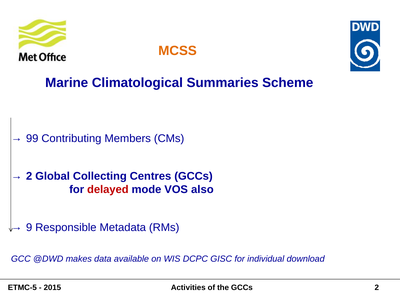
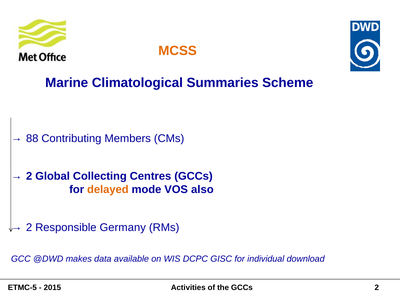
99: 99 -> 88 (32, 139)
delayed colour: red -> orange (108, 190)
9: 9 -> 2 (29, 227)
Metadata: Metadata -> Germany (123, 227)
